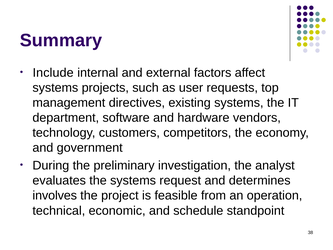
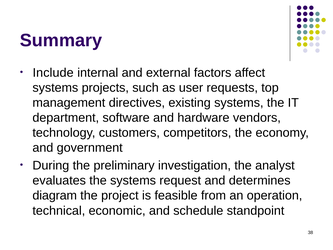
involves: involves -> diagram (55, 195)
